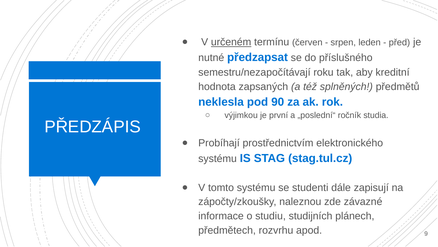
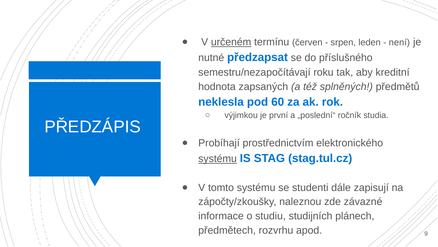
před: před -> není (399, 42)
90: 90 -> 60 (278, 102)
systému underline: none -> present (218, 158)
